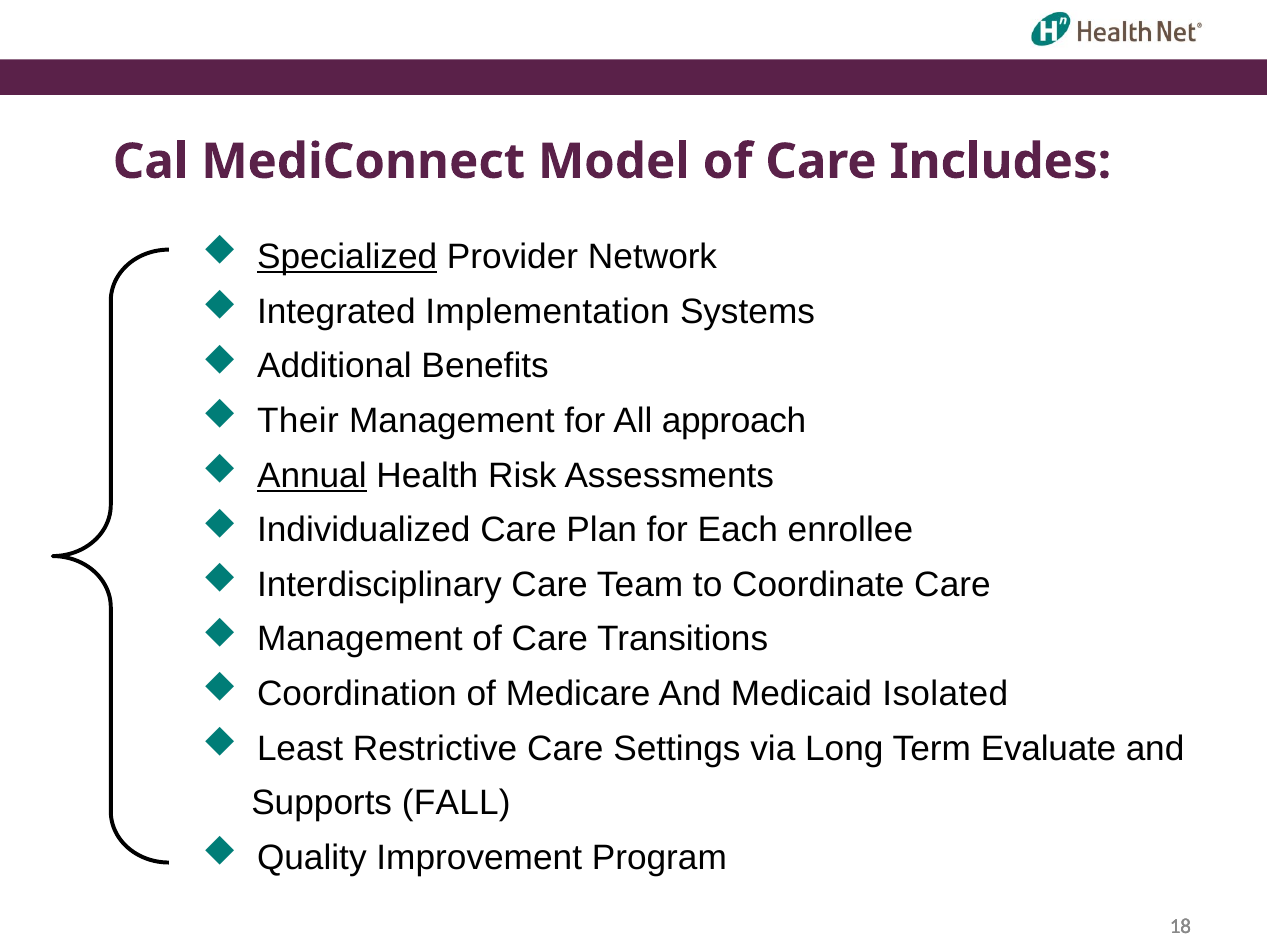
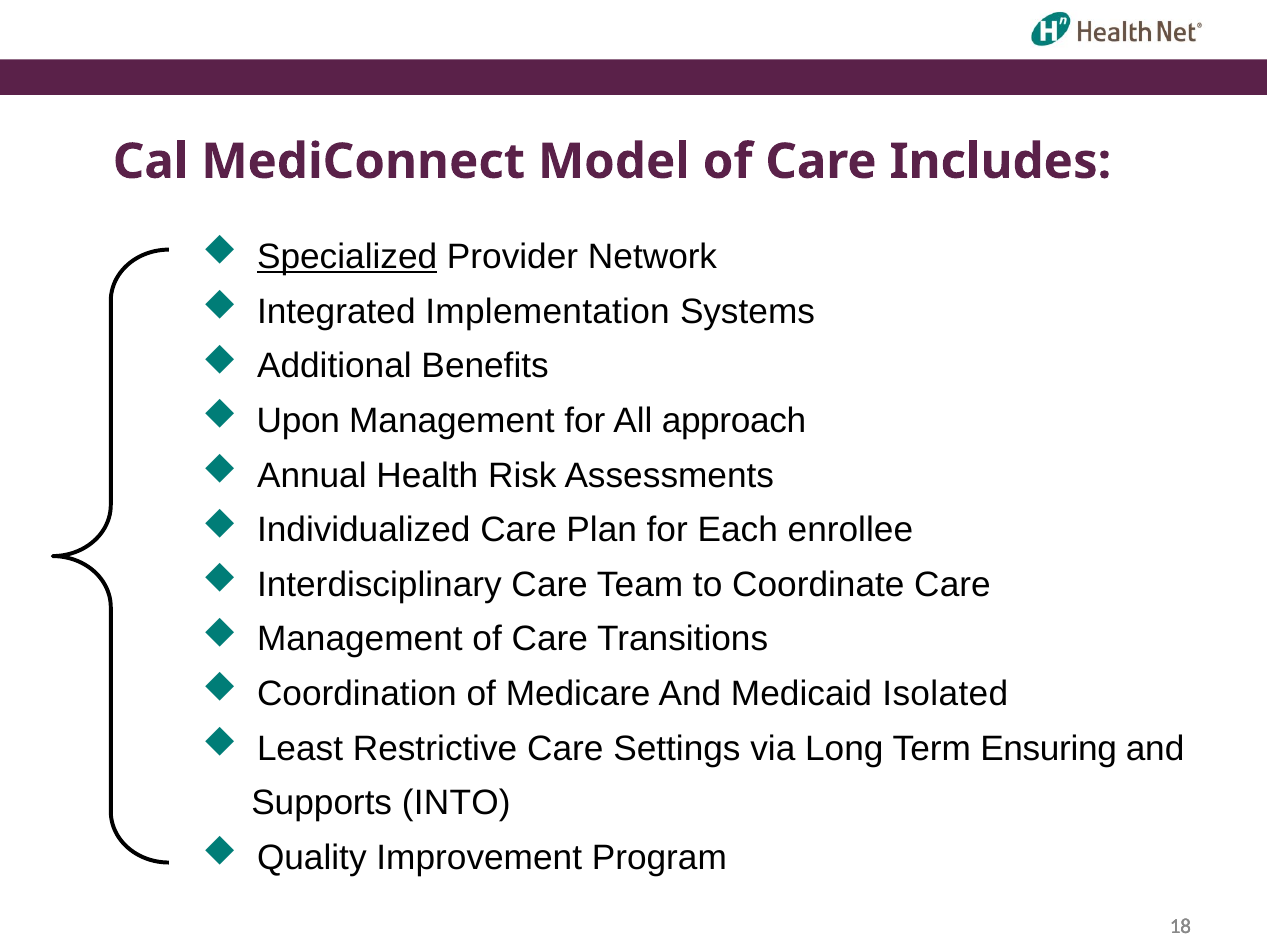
Their: Their -> Upon (298, 421)
Annual underline: present -> none (312, 475)
Evaluate: Evaluate -> Ensuring (1049, 748)
FALL: FALL -> INTO (456, 803)
